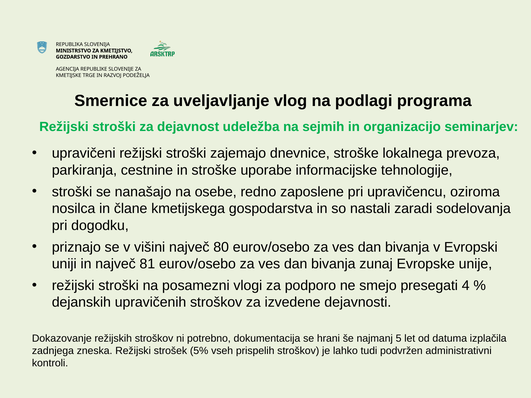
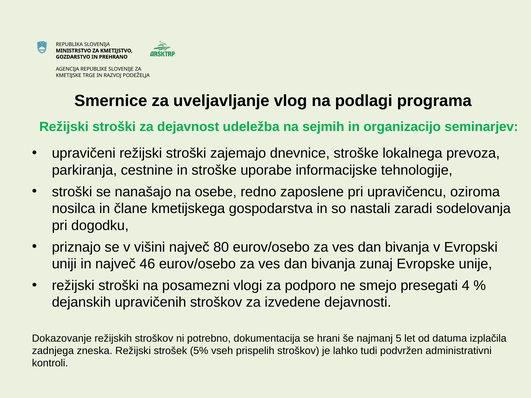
81: 81 -> 46 (147, 264)
